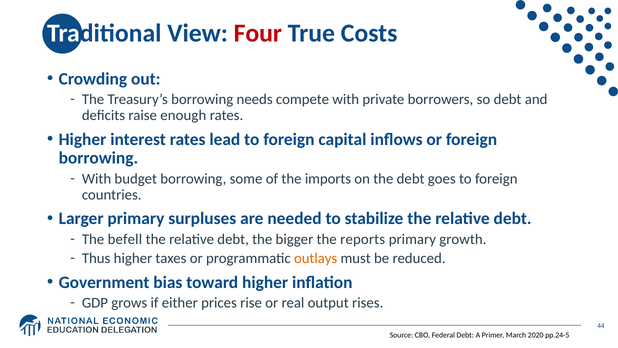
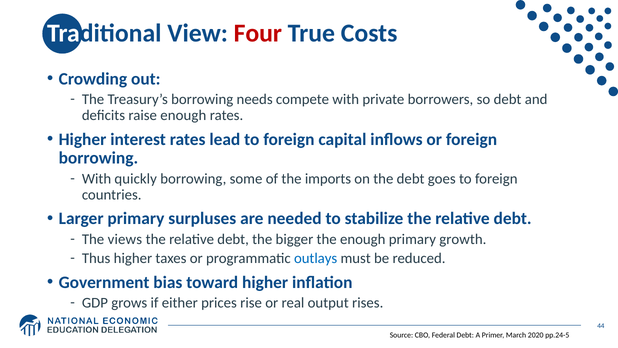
budget: budget -> quickly (136, 179)
befell: befell -> views (125, 239)
the reports: reports -> enough (363, 239)
outlays colour: orange -> blue (316, 258)
